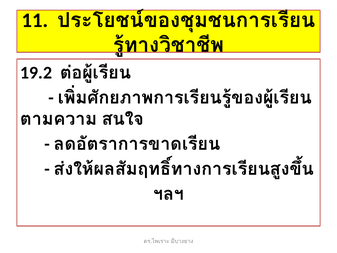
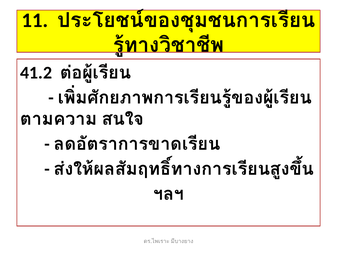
19.2: 19.2 -> 41.2 (36, 73)
